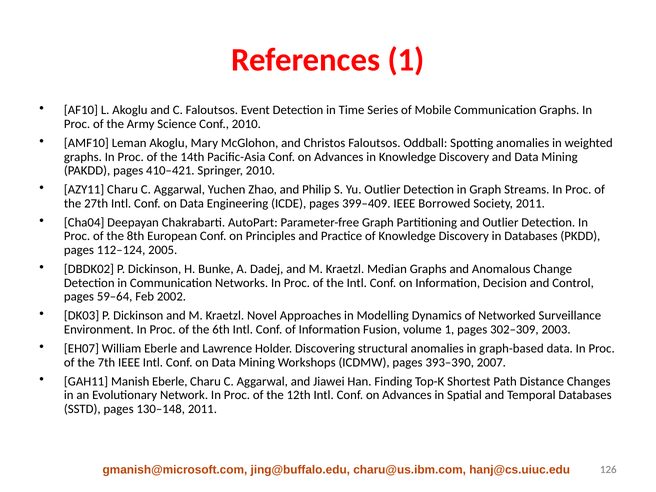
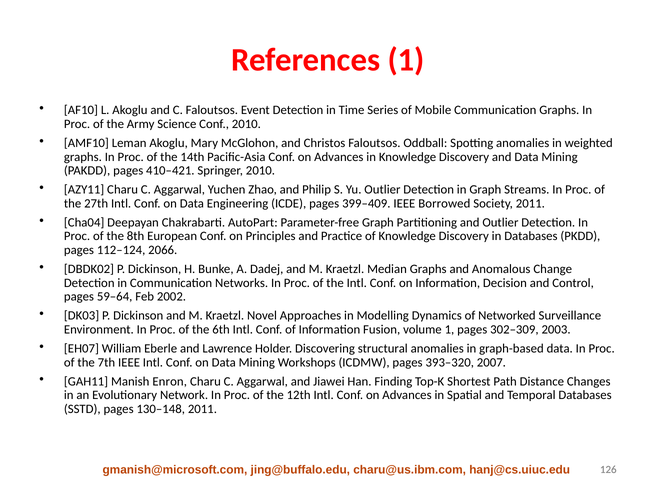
2005: 2005 -> 2066 (163, 250)
393–390: 393–390 -> 393–320 (450, 362)
Manish Eberle: Eberle -> Enron (170, 381)
